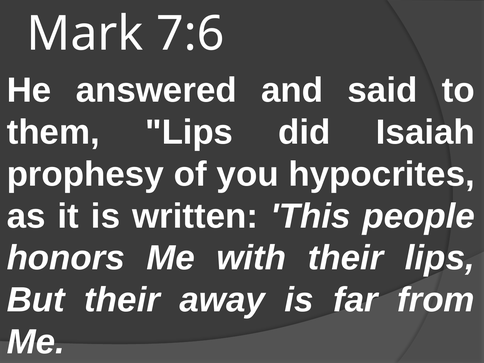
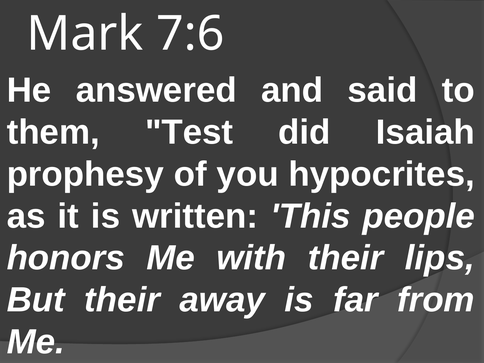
them Lips: Lips -> Test (189, 132)
